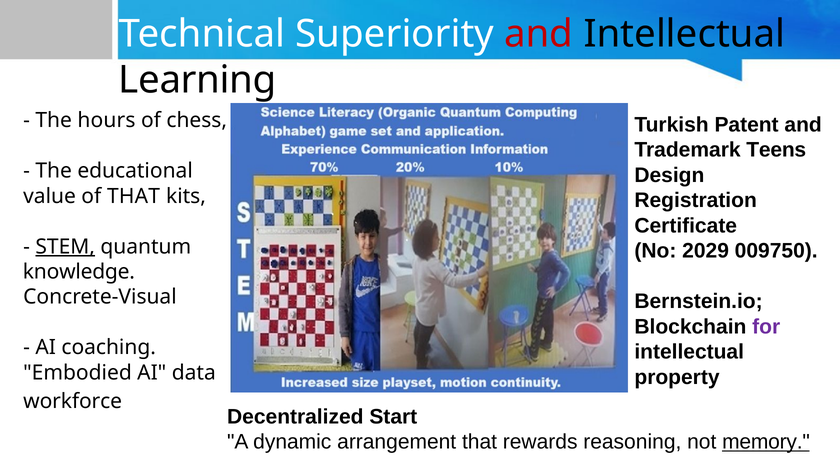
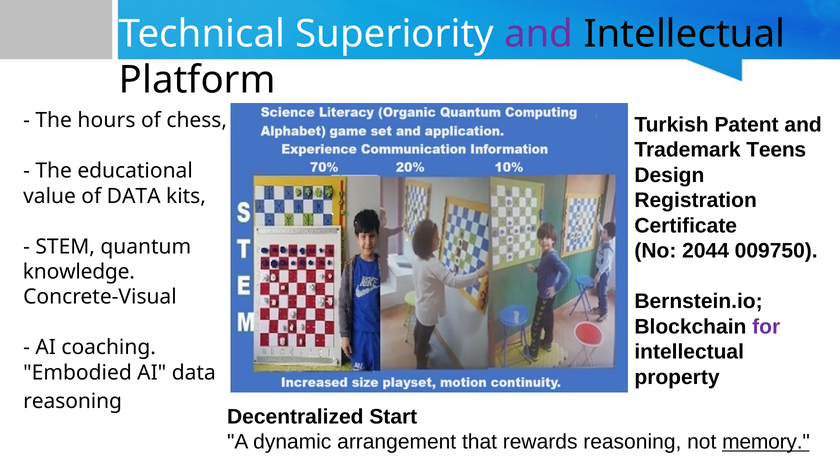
and colour: red -> purple (539, 34)
Learning: Learning -> Platform (197, 80)
of THAT: THAT -> DATA (134, 196)
STEM underline: present -> none (65, 246)
2029: 2029 -> 2044 (706, 251)
workforce: workforce -> reasoning (73, 401)
